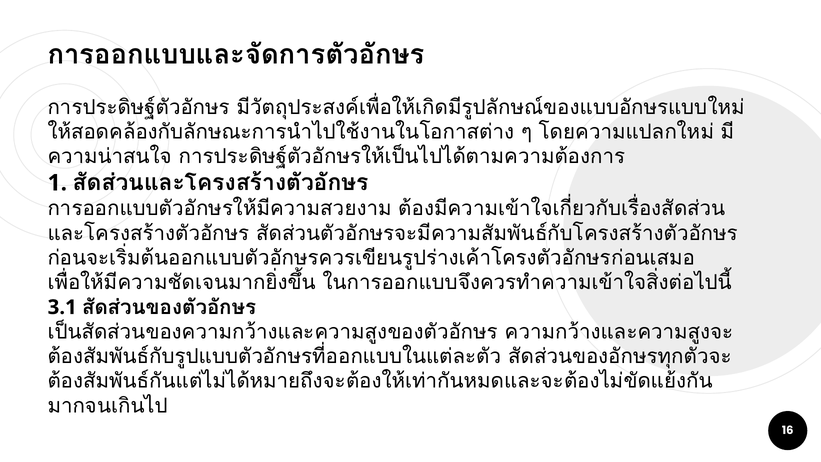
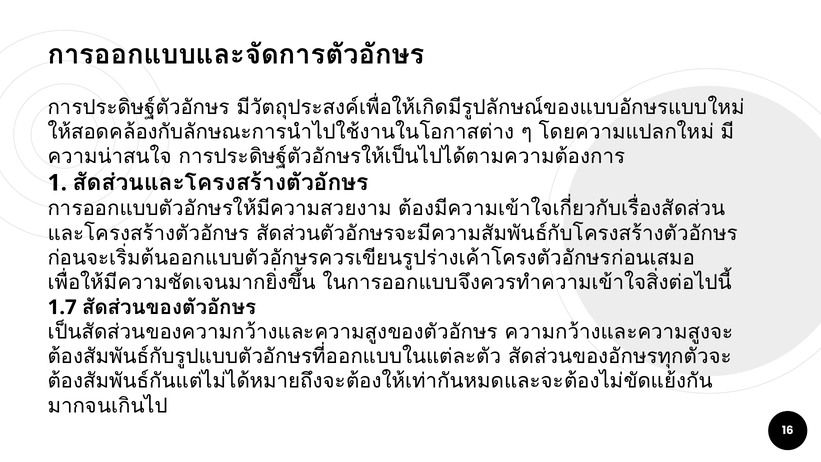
3.1: 3.1 -> 1.7 (62, 307)
